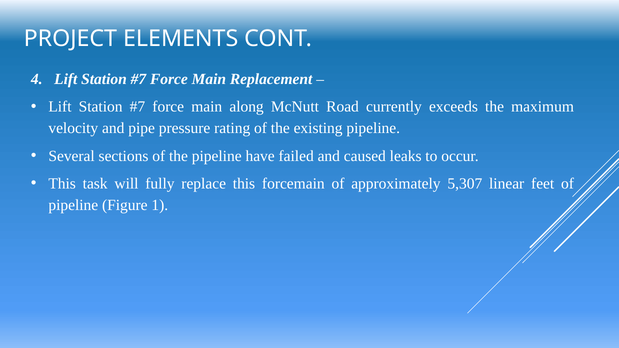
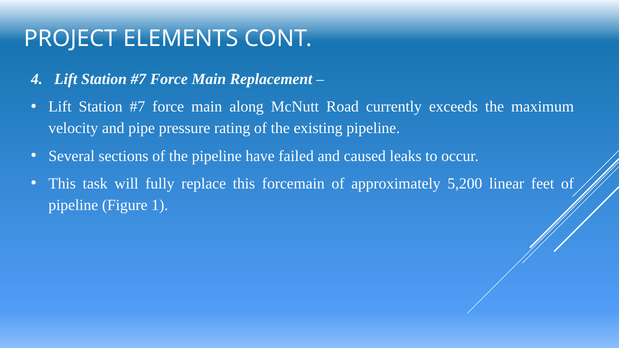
5,307: 5,307 -> 5,200 (465, 184)
